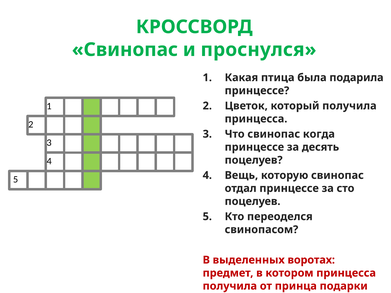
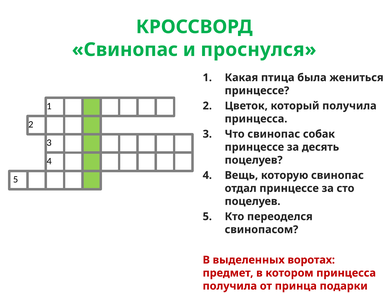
подарила: подарила -> жениться (356, 78)
когда: когда -> собак (319, 134)
